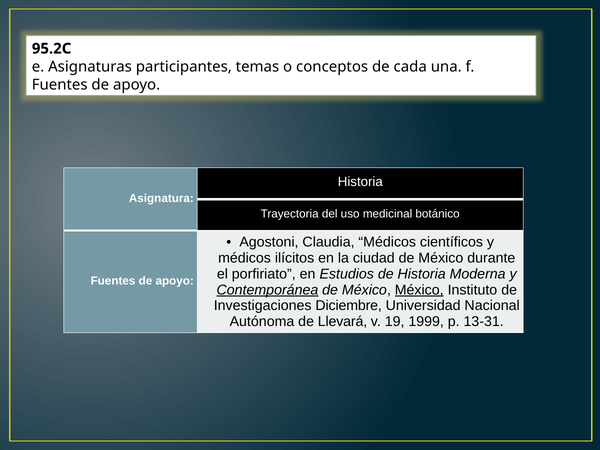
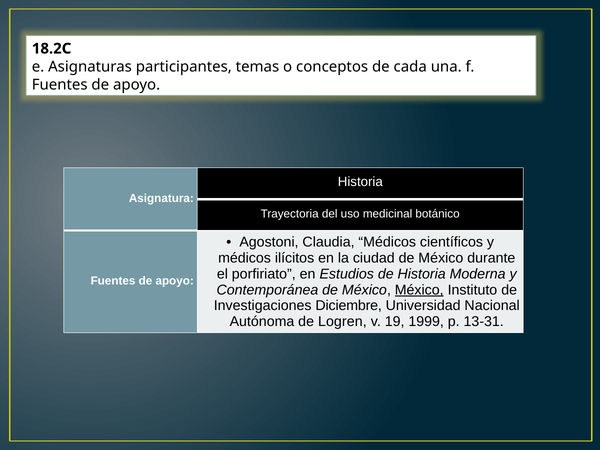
95.2C: 95.2C -> 18.2C (52, 49)
Contemporánea underline: present -> none (267, 290)
Llevará: Llevará -> Logren (342, 322)
